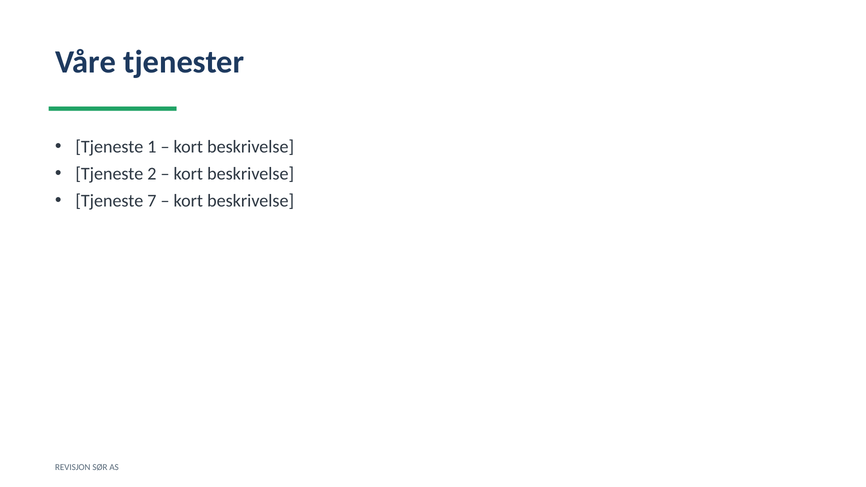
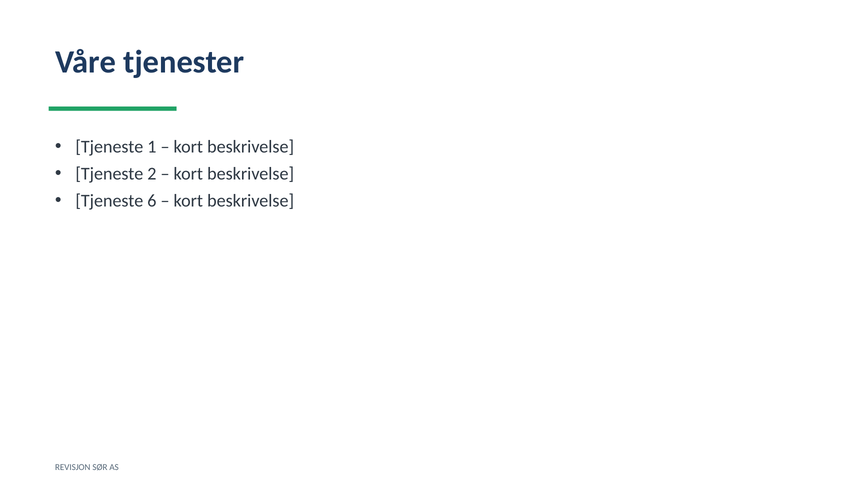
7: 7 -> 6 (152, 201)
